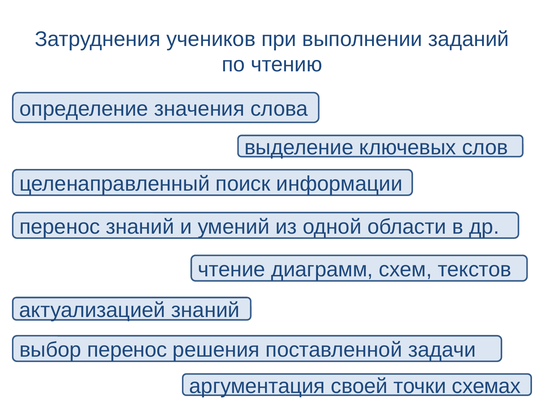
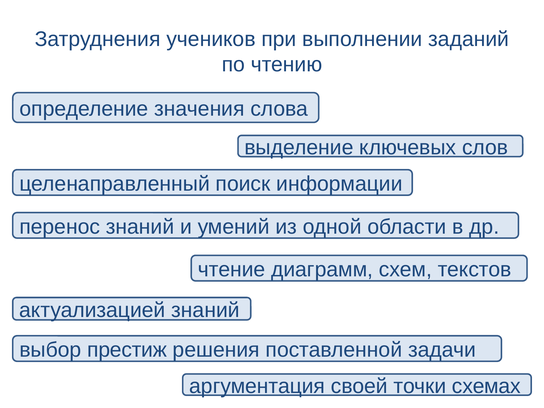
выбор перенос: перенос -> престиж (127, 350)
